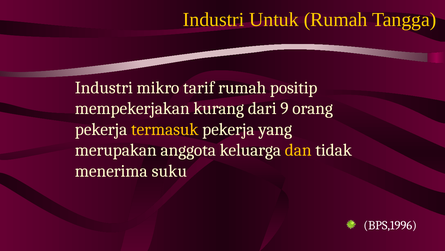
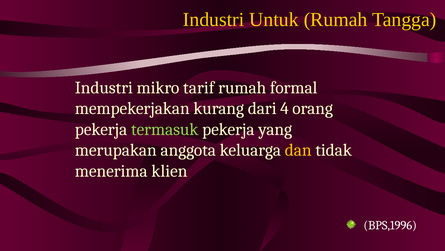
positip: positip -> formal (294, 88)
9: 9 -> 4 (285, 108)
termasuk colour: yellow -> light green (165, 129)
suku: suku -> klien (169, 171)
